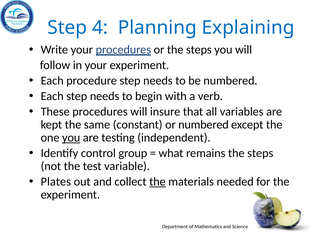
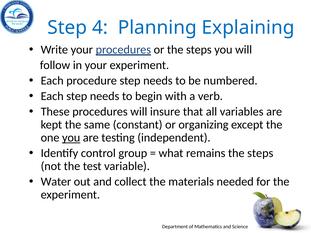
or numbered: numbered -> organizing (203, 125)
Plates: Plates -> Water (56, 182)
the underline: present -> none (157, 182)
